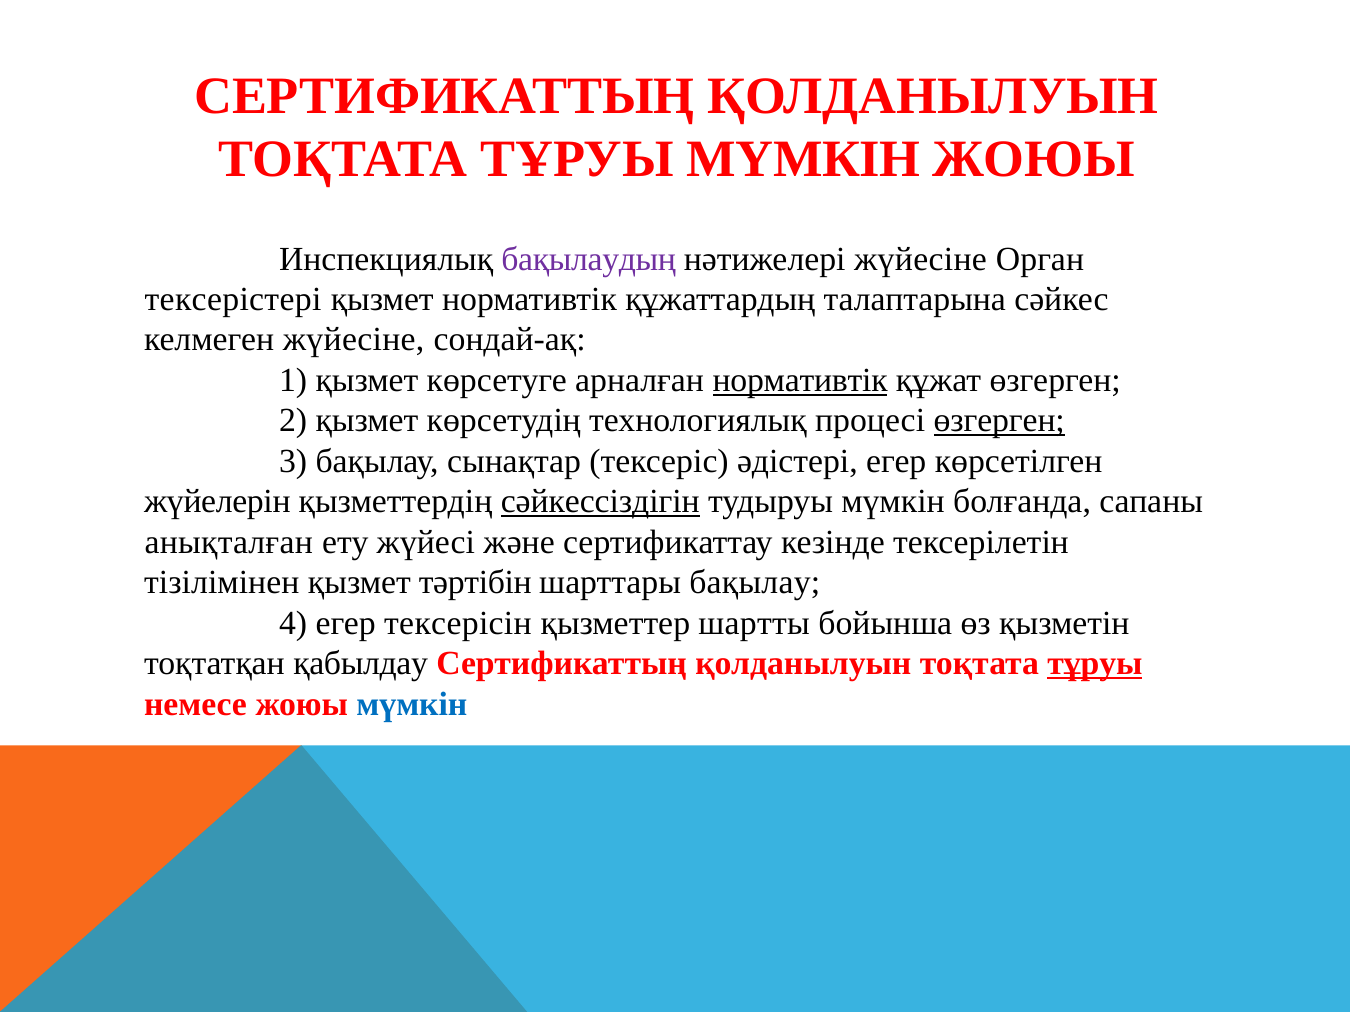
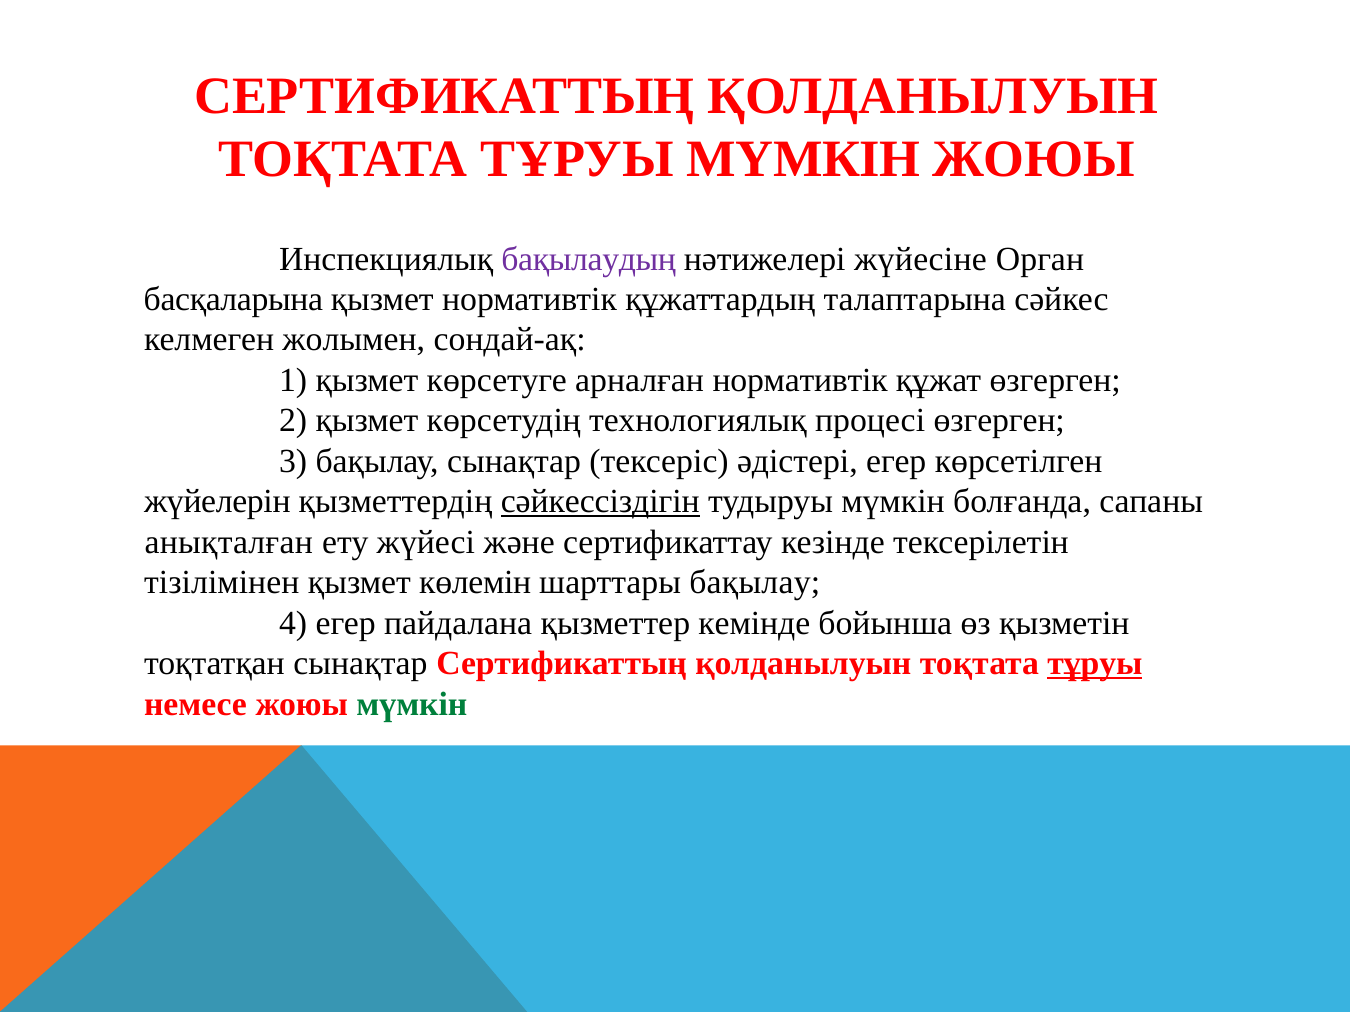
тексерістері: тексерістері -> басқаларына (233, 300)
келмеген жүйесіне: жүйесіне -> жолымен (354, 340)
нормативтік underline: present -> none (800, 381)
өзгерген underline: present -> none (999, 421)
тәртібін: тәртібін -> көлемін (475, 583)
тексерісін: тексерісін -> пайдалана (458, 624)
шартты: шартты -> кемінде (754, 624)
тоқтатқан қабылдау: қабылдау -> сынақтар (360, 664)
мүмкін colour: blue -> green (412, 705)
